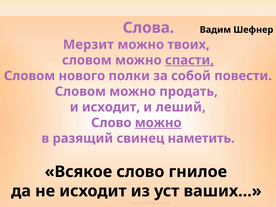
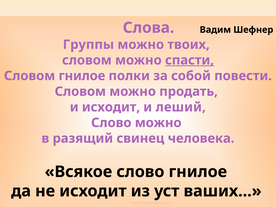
Мерзит: Мерзит -> Группы (88, 45)
Словом нового: нового -> гнилое (82, 76)
можно underline: present -> none (158, 123)
наметить: наметить -> человека (201, 138)
